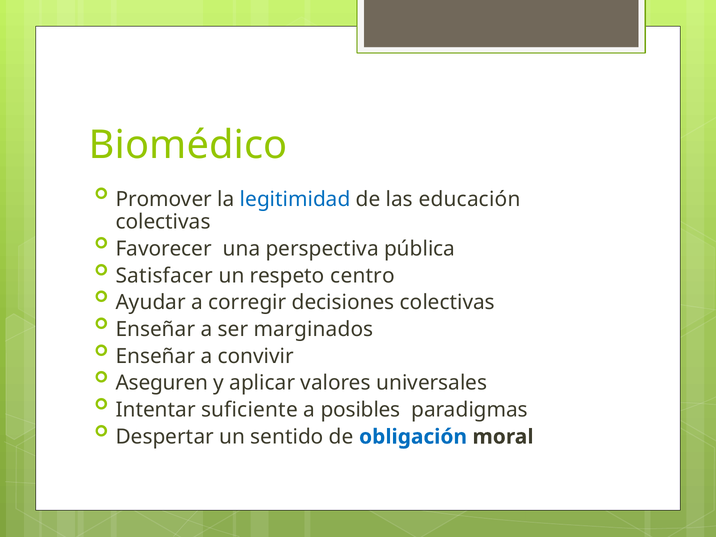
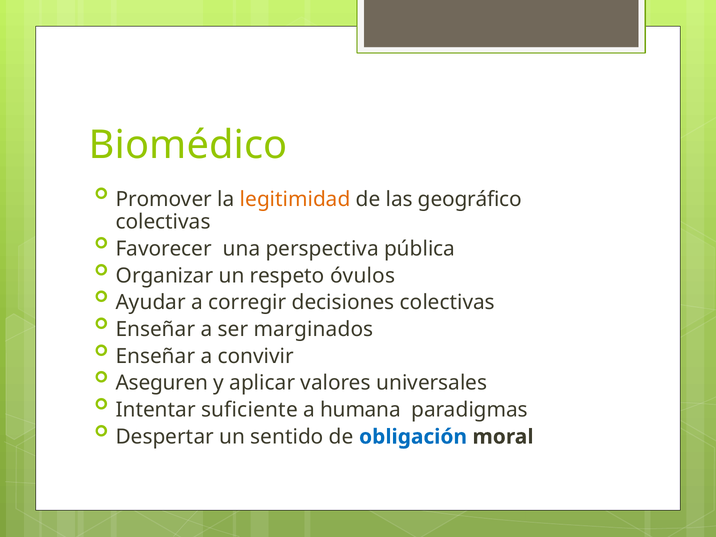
legitimidad colour: blue -> orange (295, 200)
educación: educación -> geográfico (470, 200)
Satisfacer: Satisfacer -> Organizar (164, 276)
centro: centro -> óvulos (363, 276)
posibles: posibles -> humana (361, 410)
